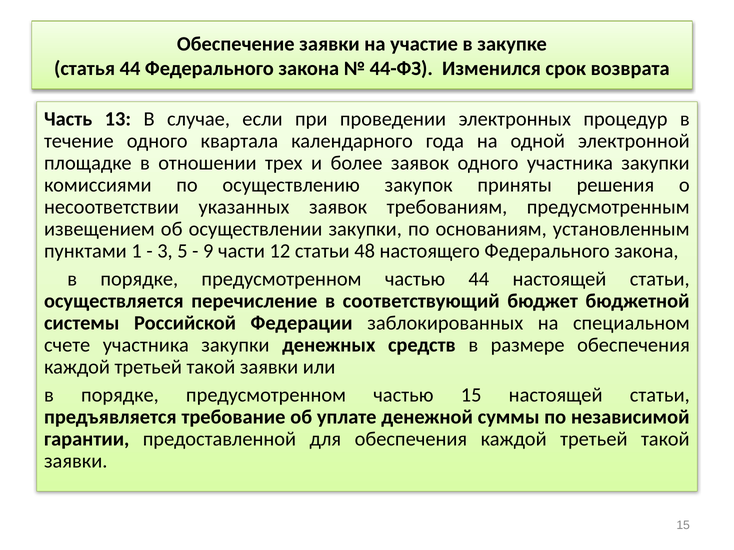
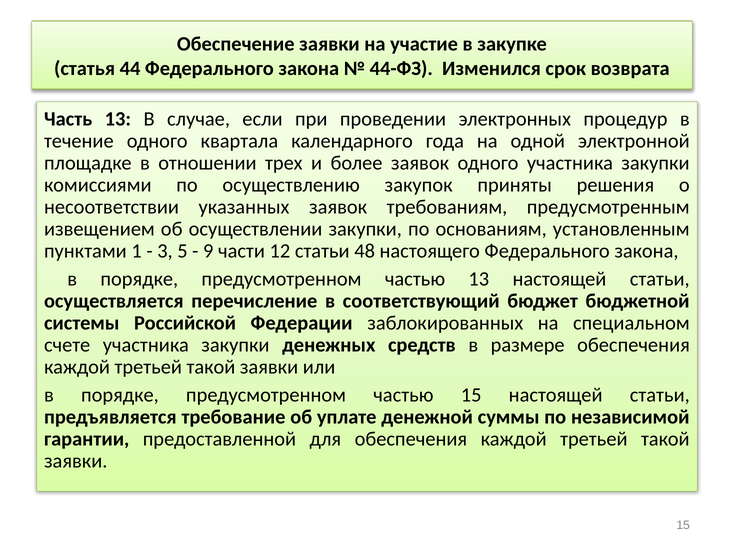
частью 44: 44 -> 13 (479, 279)
